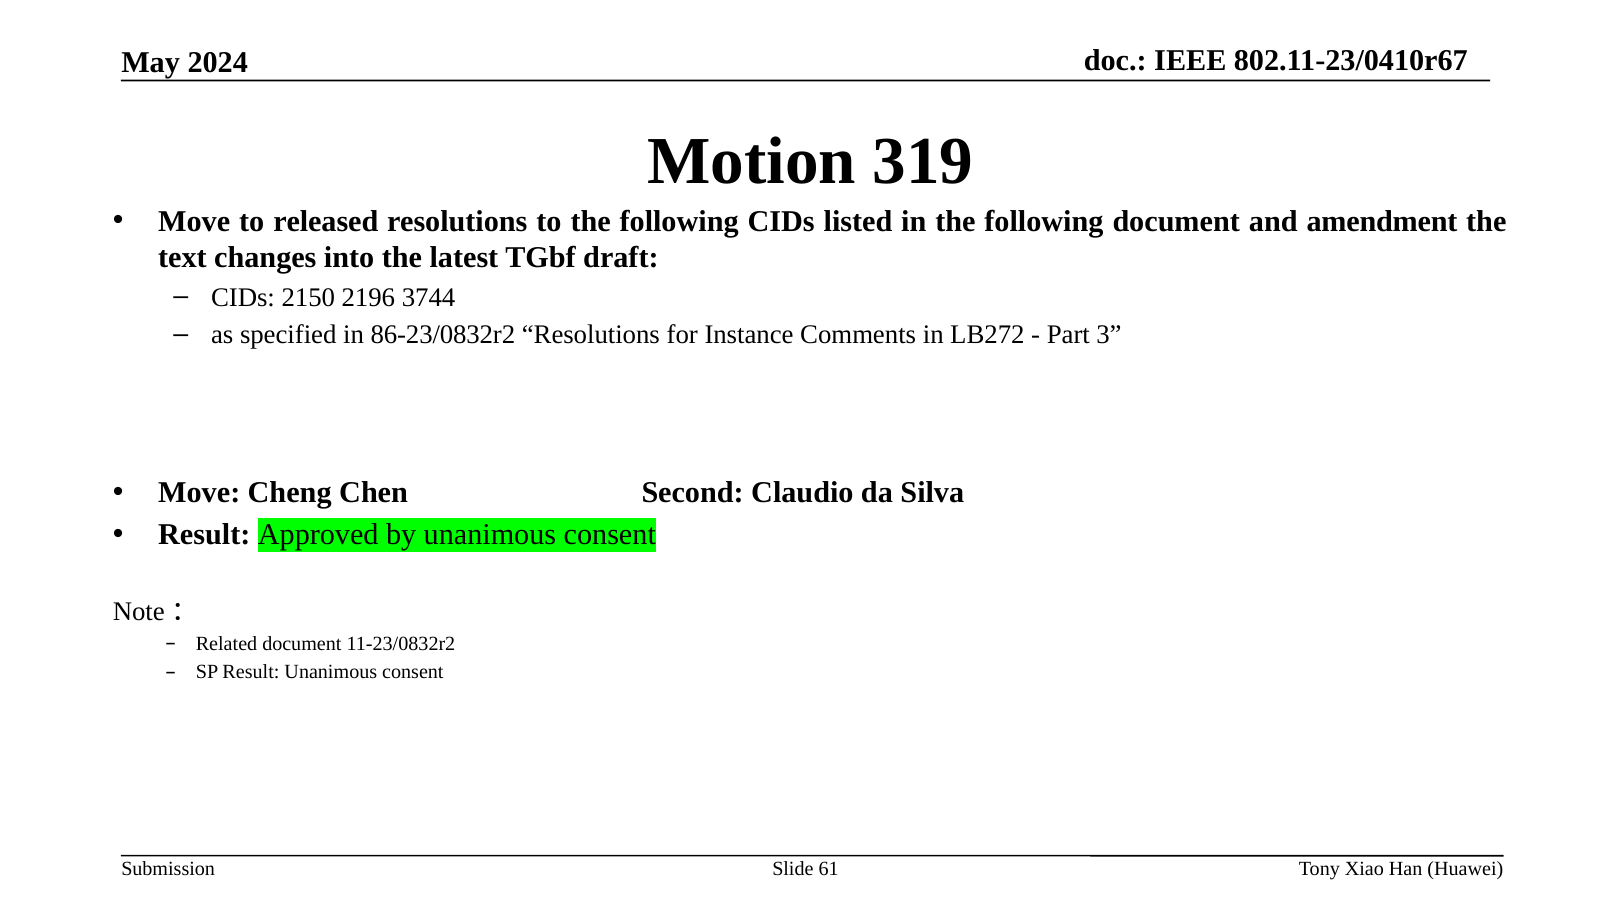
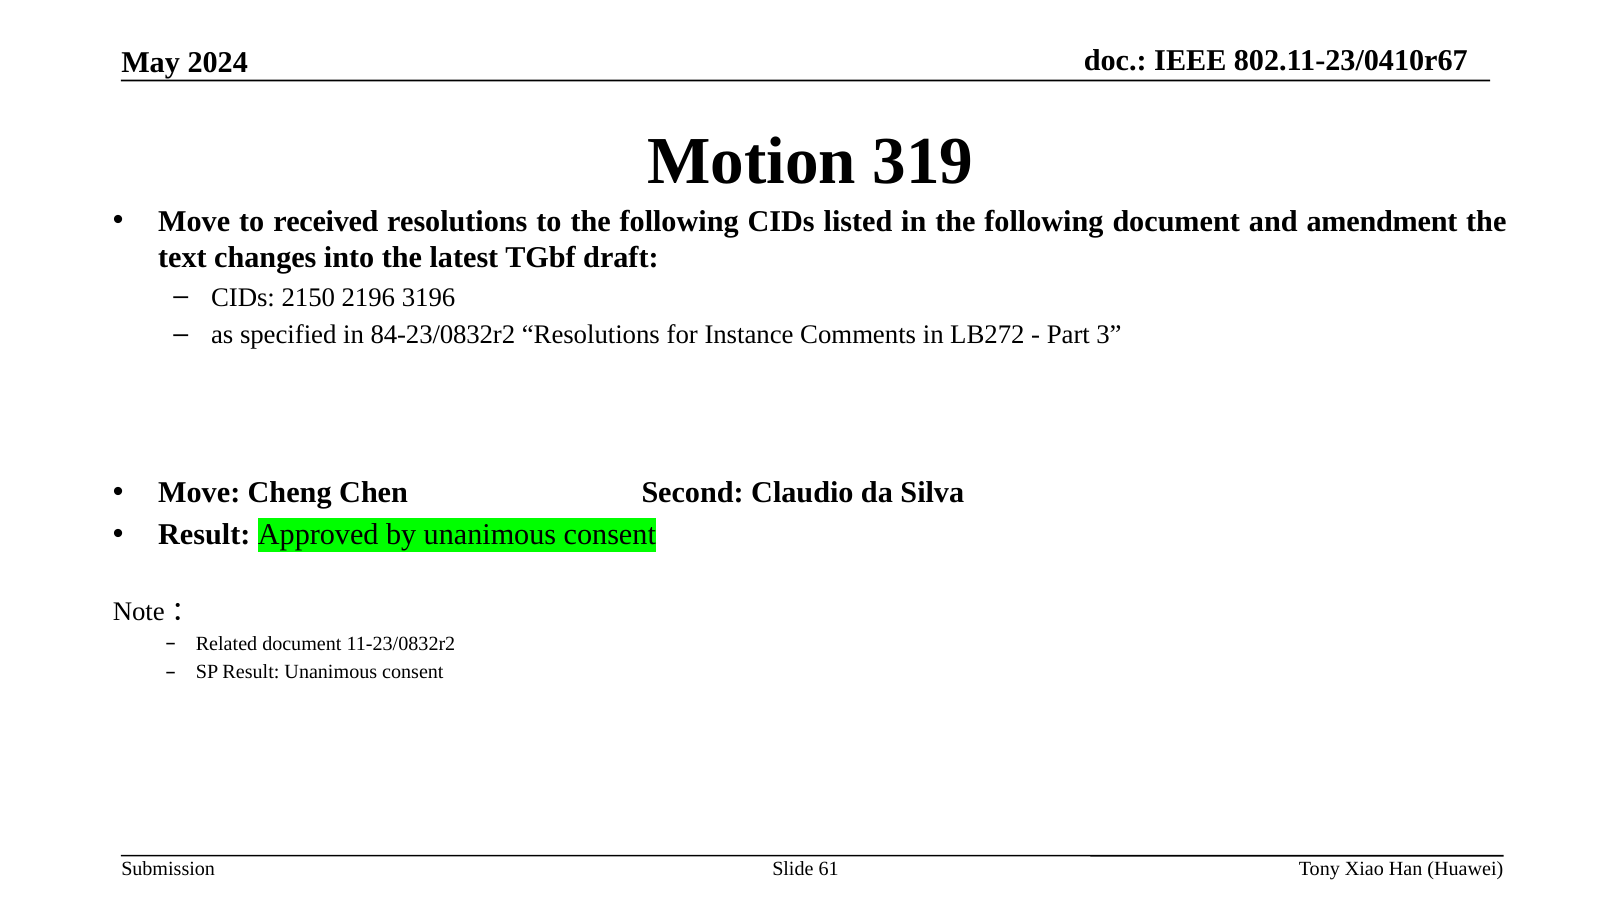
released: released -> received (326, 222)
3744: 3744 -> 3196 (429, 297)
86-23/0832r2: 86-23/0832r2 -> 84-23/0832r2 (443, 335)
